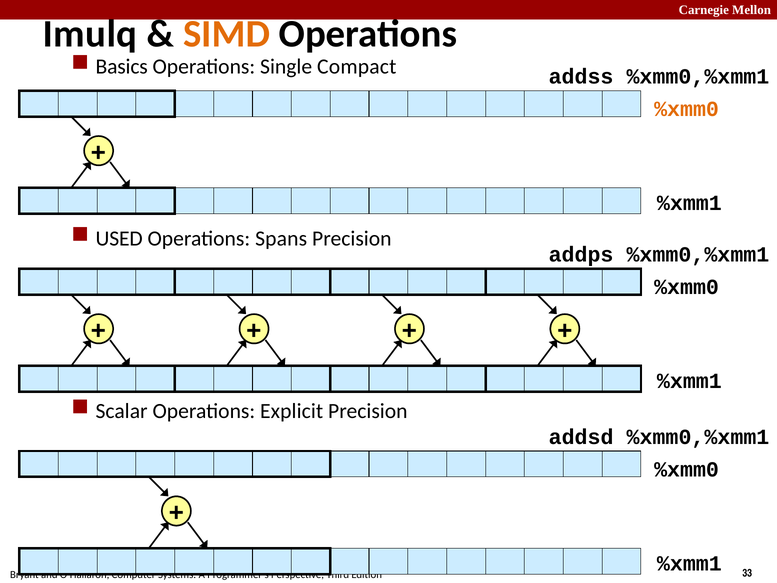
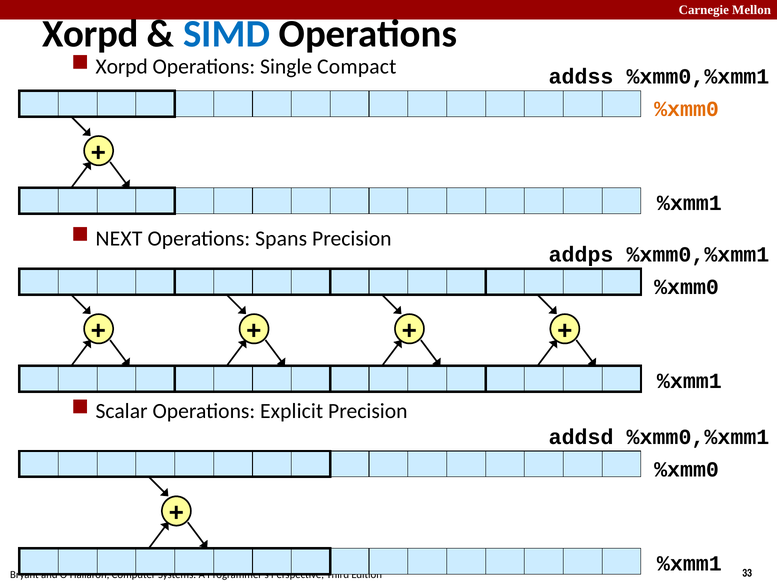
Imulq: Imulq -> Xorpd (90, 34)
SIMD colour: orange -> blue (227, 34)
Basics: Basics -> Xorpd (122, 66)
USED: USED -> NEXT (119, 239)
